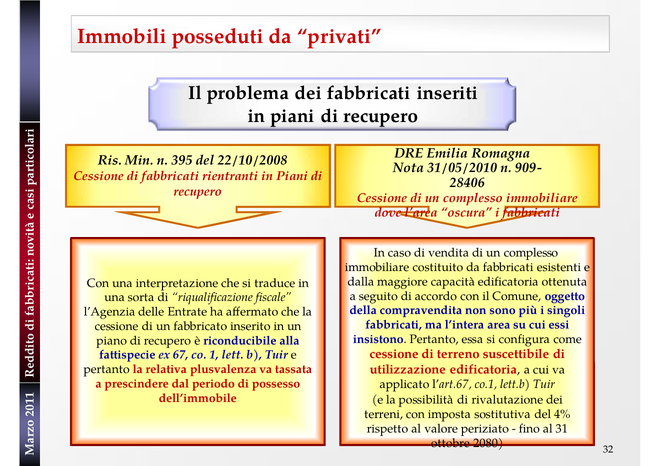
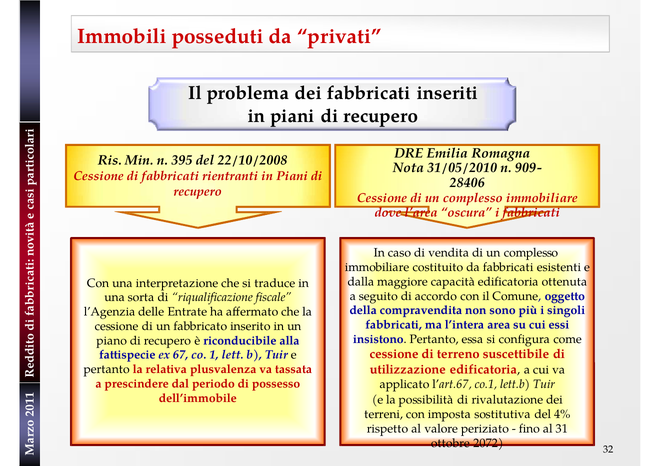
2080: 2080 -> 2072 (488, 443)
